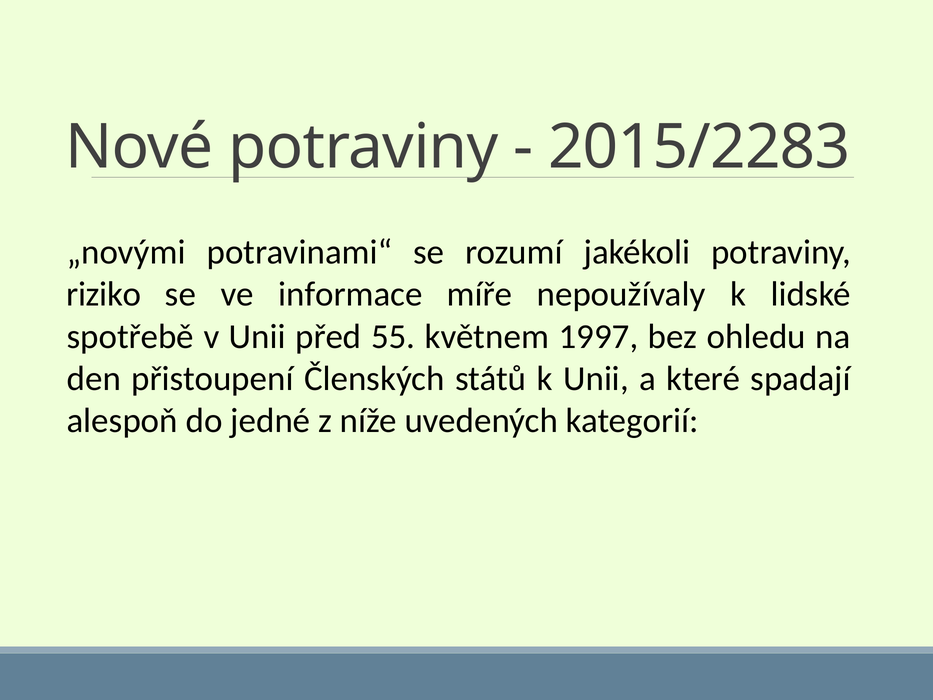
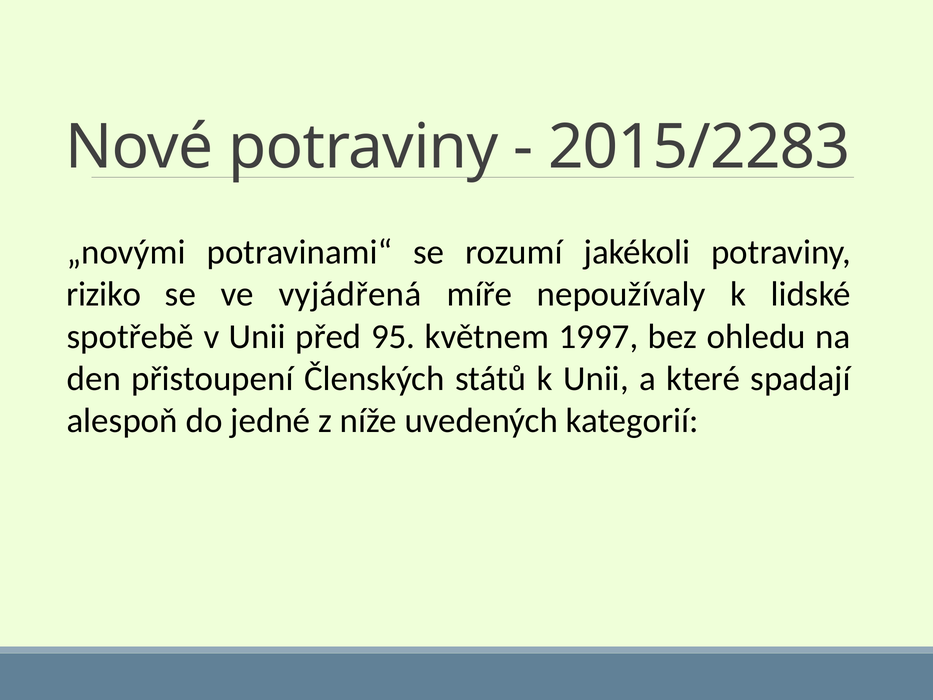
informace: informace -> vyjádřená (350, 294)
55: 55 -> 95 (393, 336)
